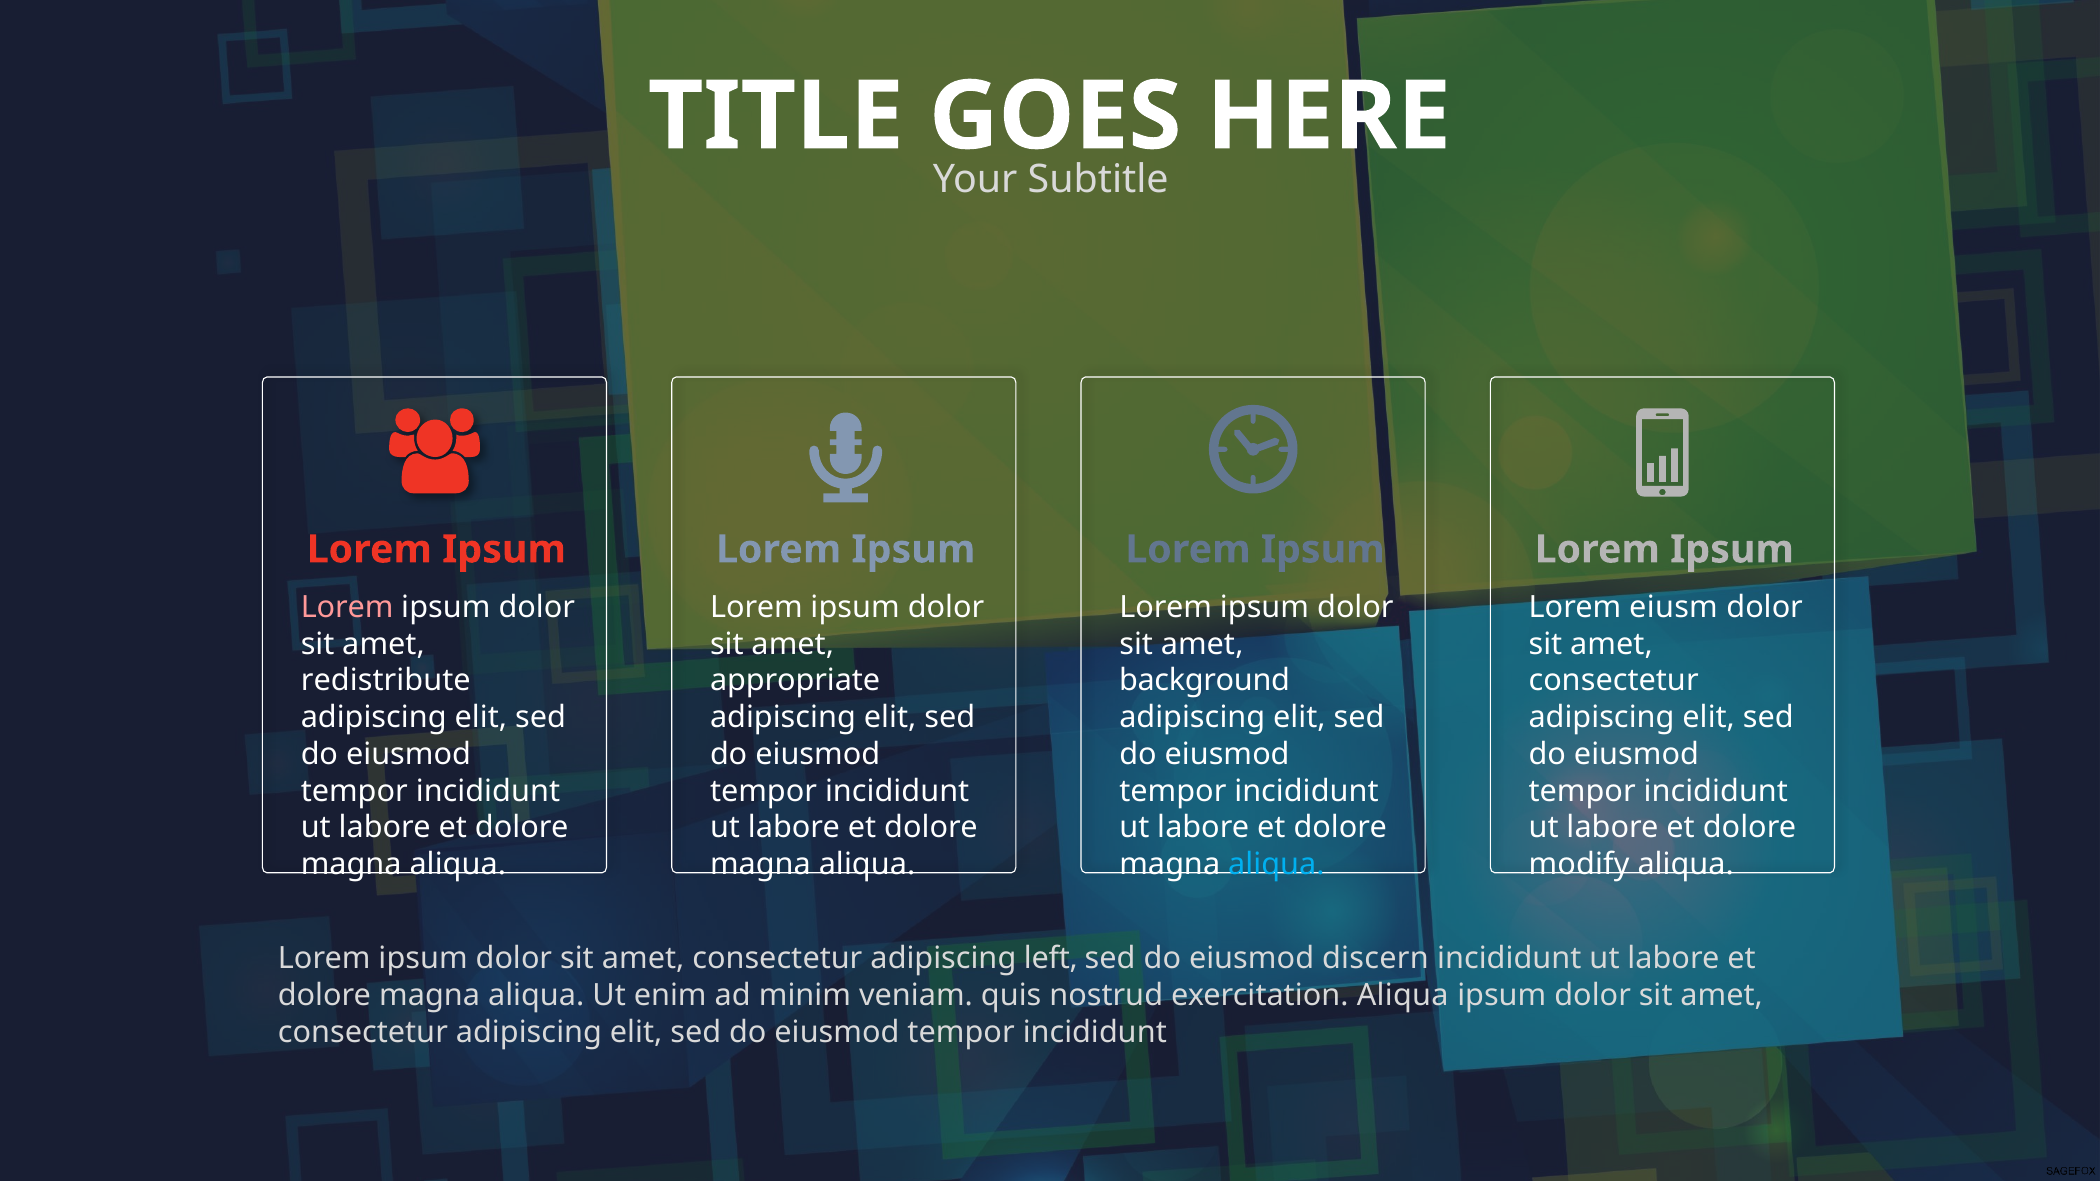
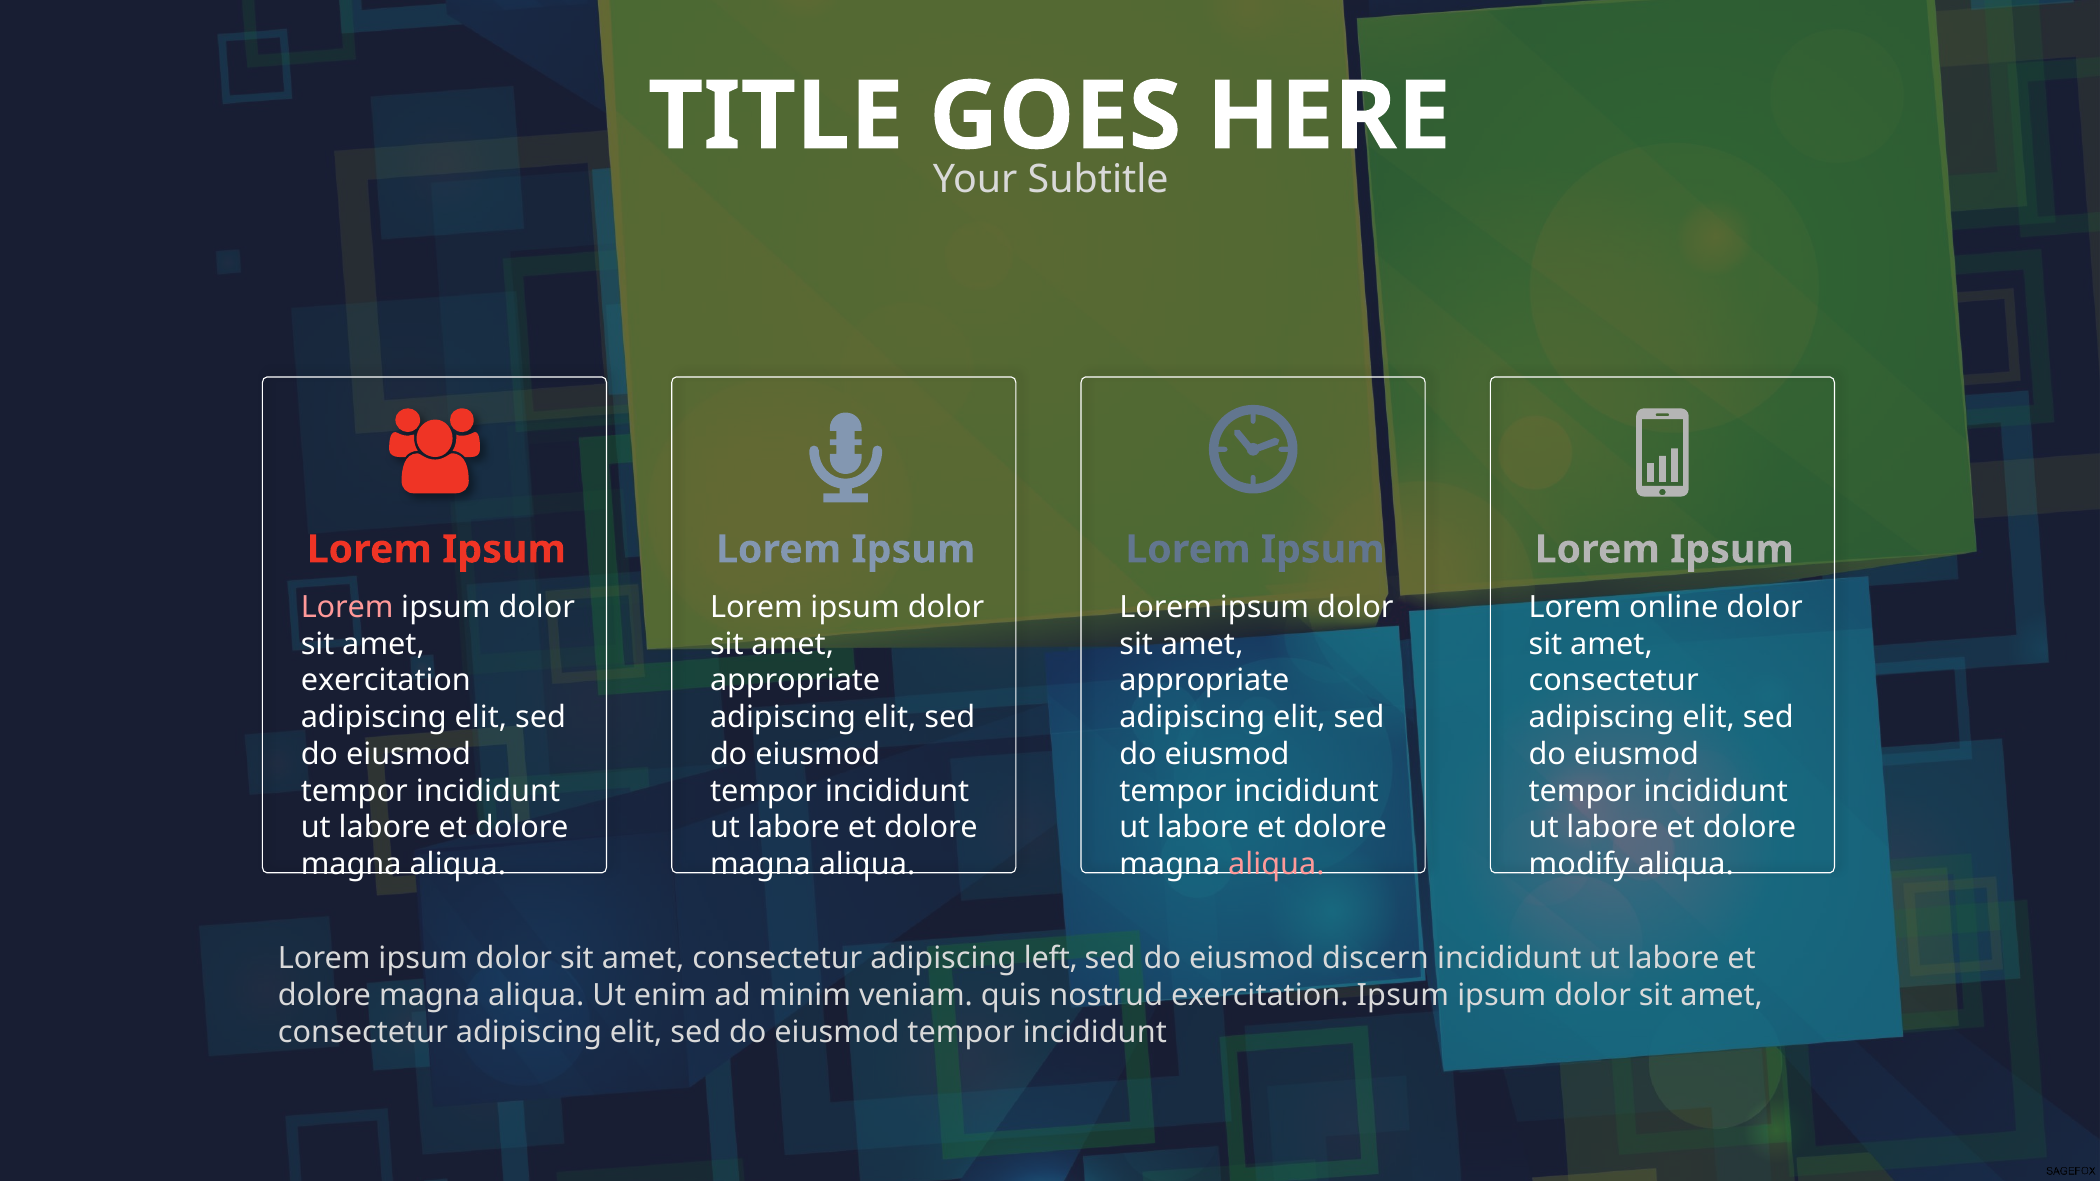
eiusm: eiusm -> online (1674, 607)
redistribute: redistribute -> exercitation (386, 681)
background: background -> appropriate (1204, 681)
aliqua colour: light blue -> pink (1276, 865)
exercitation Aliqua: Aliqua -> Ipsum (1403, 996)
